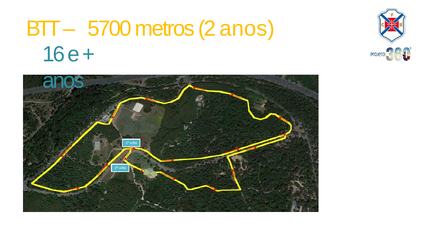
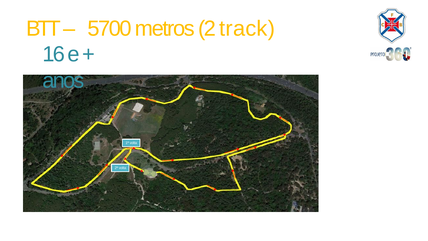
2 anos: anos -> track (247, 29)
